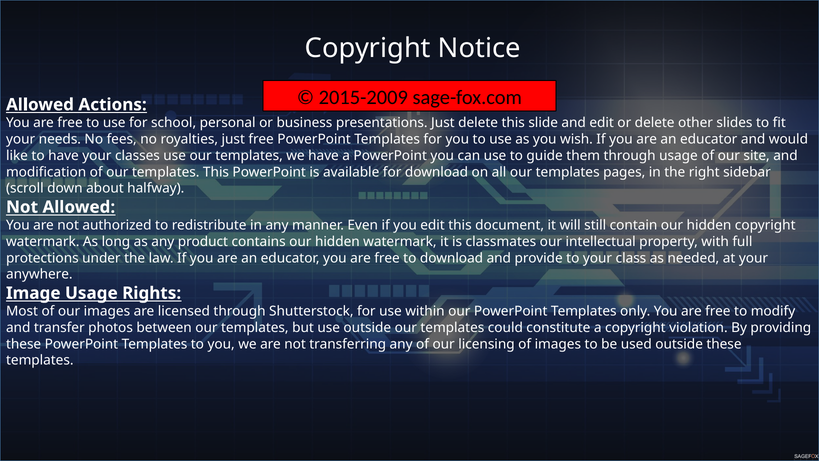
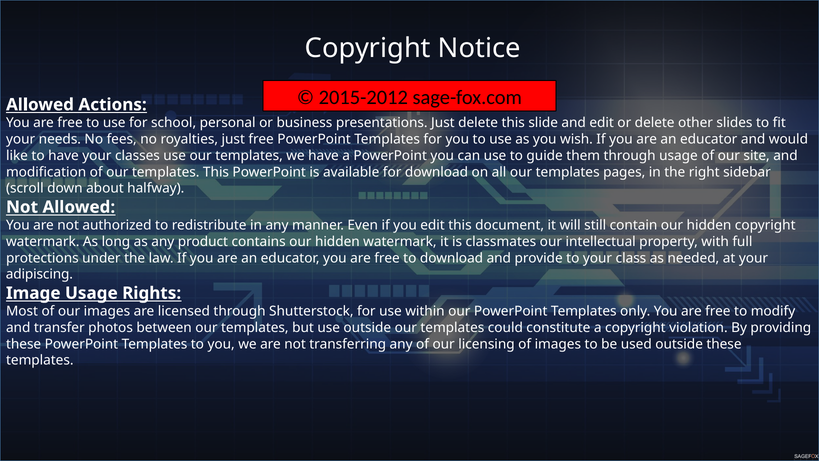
2015-2009: 2015-2009 -> 2015-2012 (363, 97)
anywhere: anywhere -> adipiscing (39, 274)
